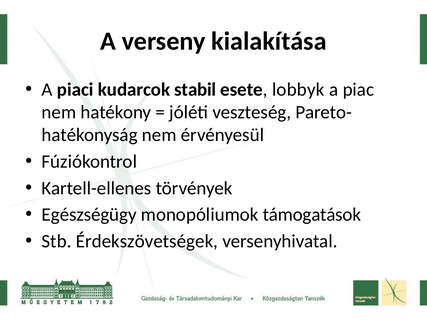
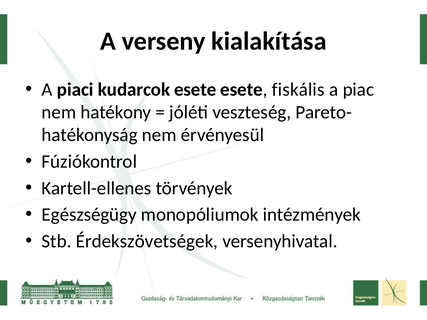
kudarcok stabil: stabil -> esete (195, 90)
lobbyk: lobbyk -> fiskális (298, 90)
támogatások: támogatások -> intézmények (312, 215)
